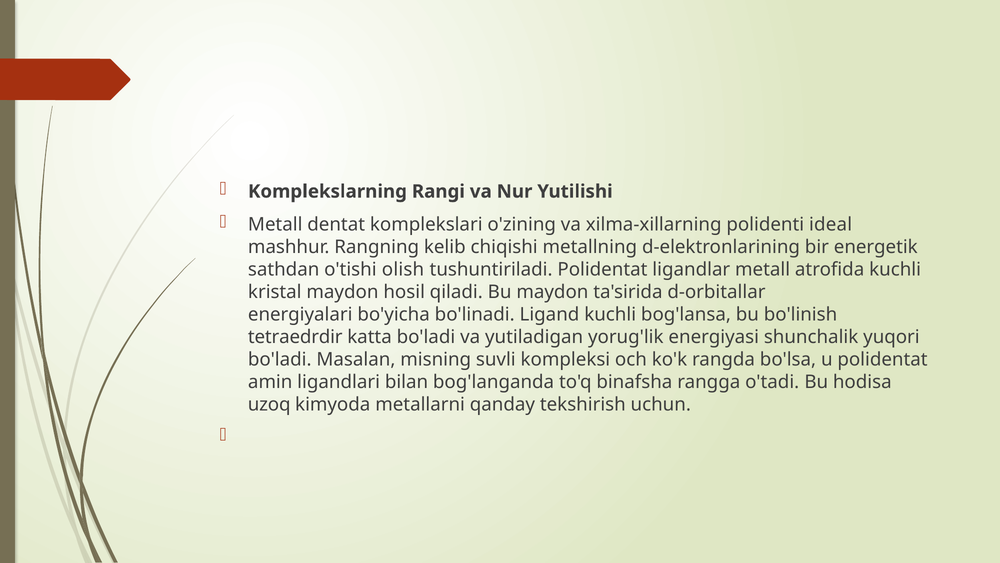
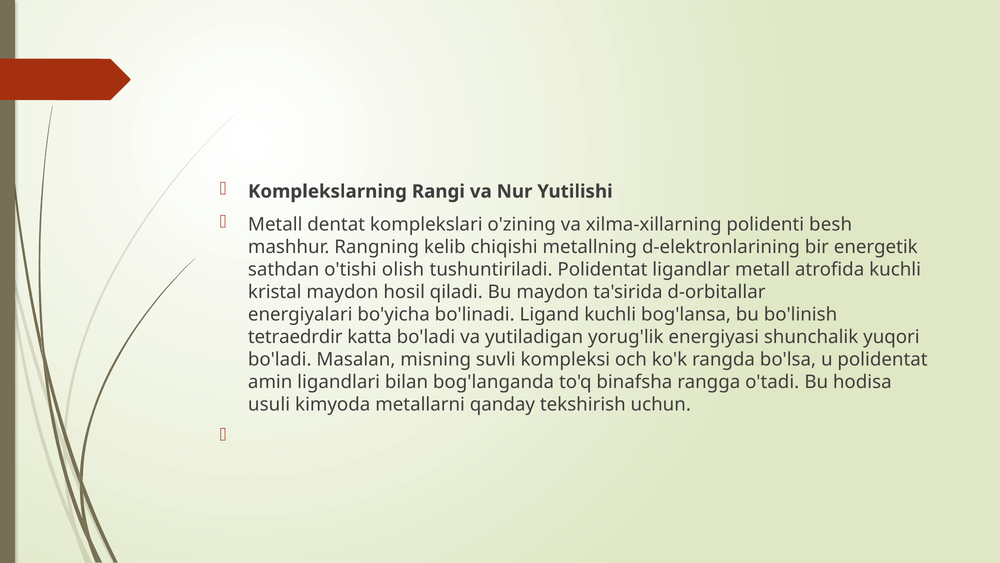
ideal: ideal -> besh (831, 224)
uzoq: uzoq -> usuli (269, 404)
